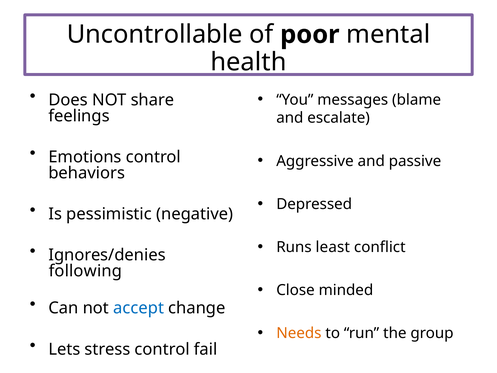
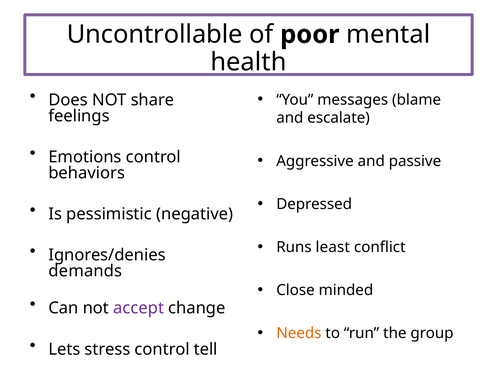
following: following -> demands (85, 271)
accept colour: blue -> purple (139, 308)
fail: fail -> tell (206, 349)
